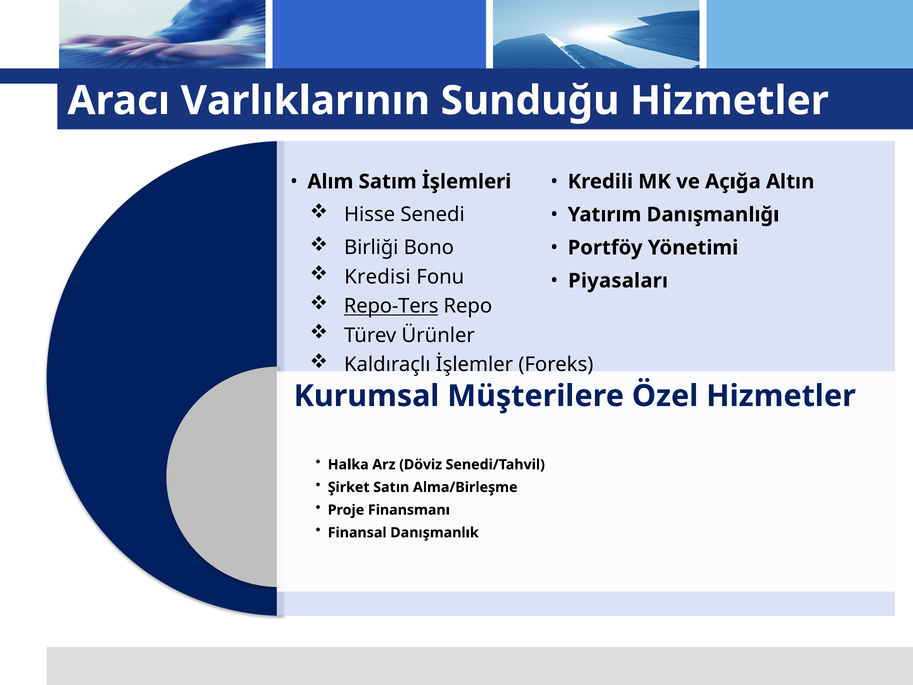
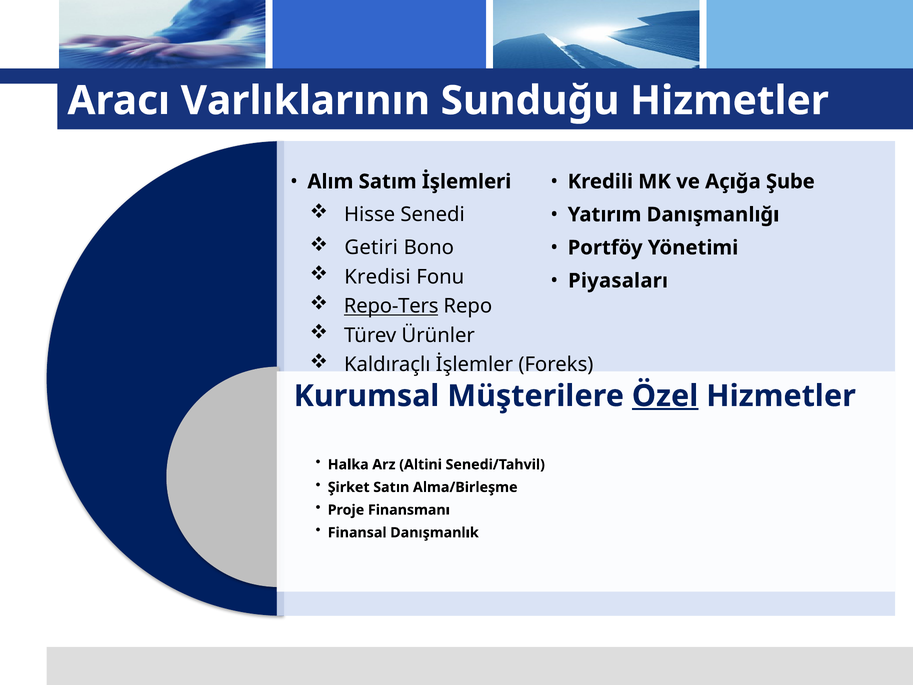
Altın: Altın -> Şube (790, 182)
Birliği: Birliği -> Getiri (371, 248)
Özel underline: none -> present (665, 396)
Döviz: Döviz -> Altini (421, 464)
